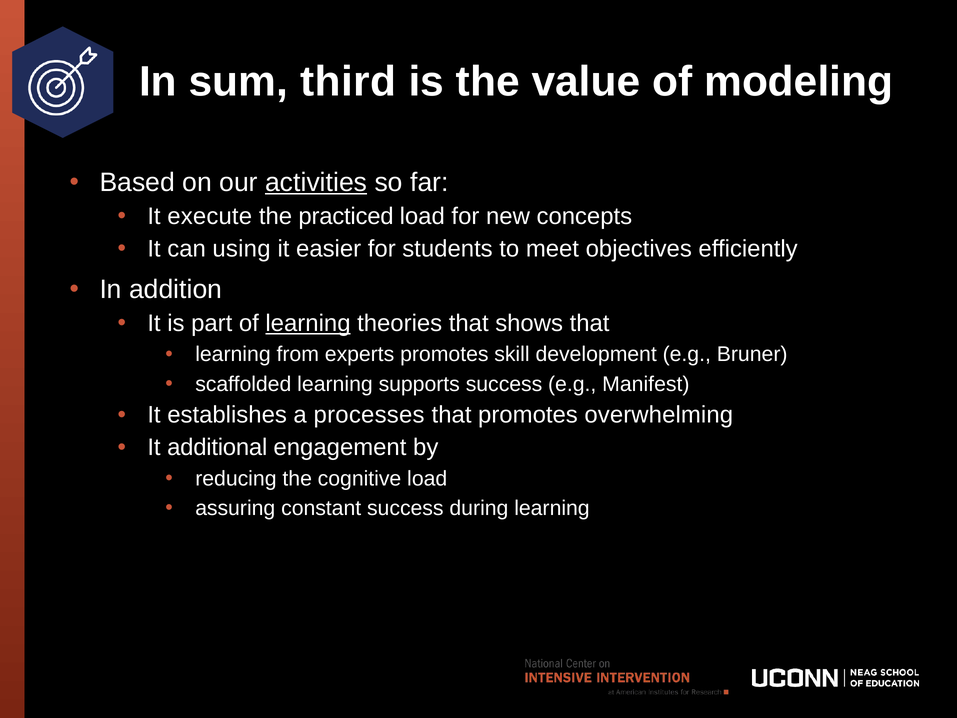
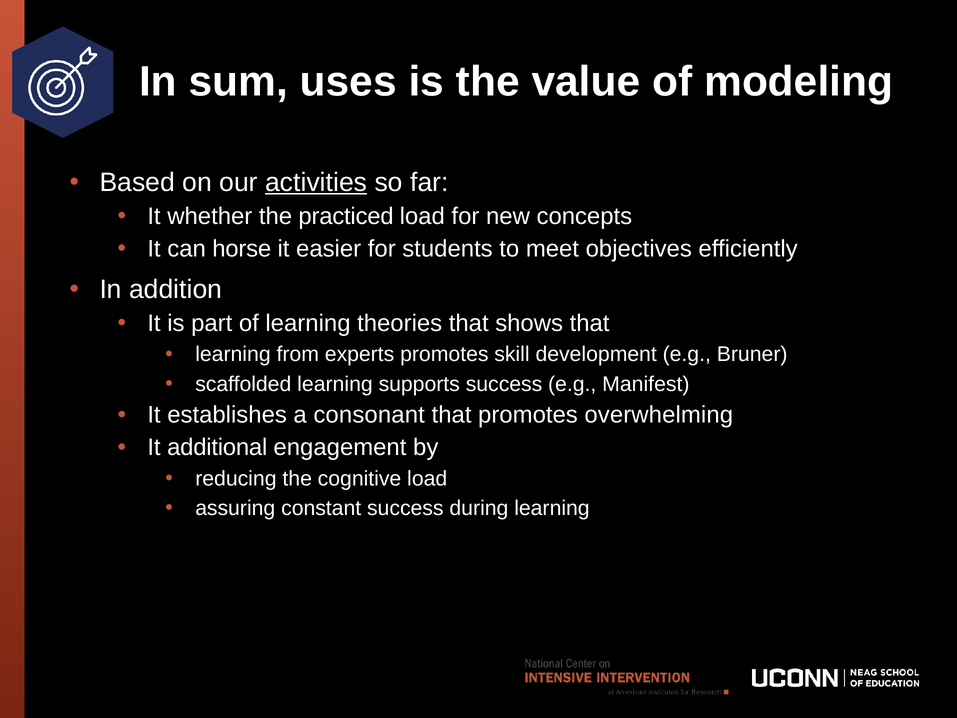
third: third -> uses (348, 82)
execute: execute -> whether (210, 216)
using: using -> horse (242, 249)
learning underline: present -> none (308, 323)
processes: processes -> consonant (369, 415)
